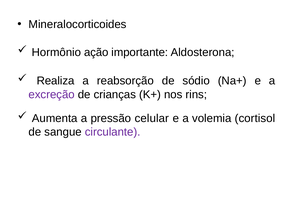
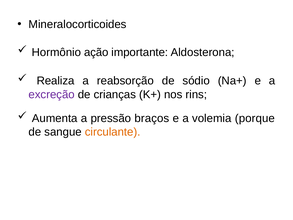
celular: celular -> braços (152, 118)
cortisol: cortisol -> porque (255, 118)
circulante colour: purple -> orange (113, 132)
